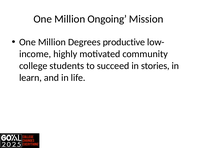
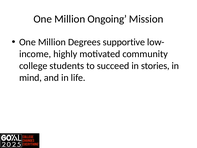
productive: productive -> supportive (124, 42)
learn: learn -> mind (30, 78)
